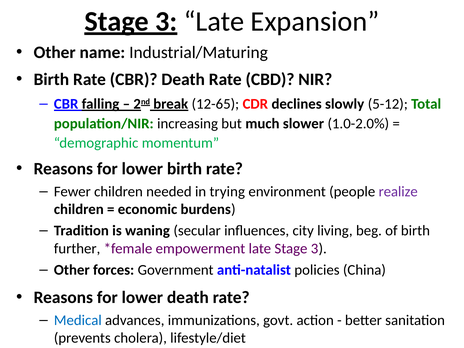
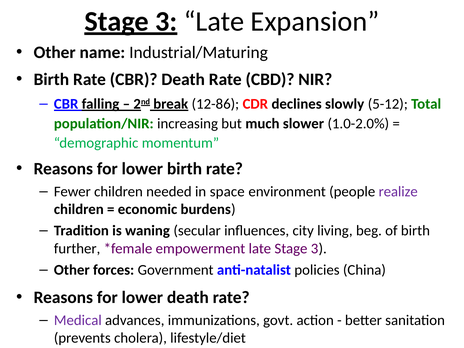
12-65: 12-65 -> 12-86 (215, 104)
trying: trying -> space (227, 192)
Medical colour: blue -> purple (78, 320)
